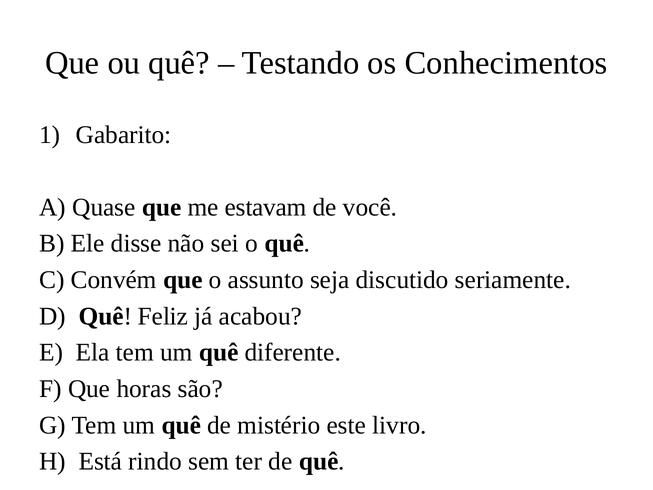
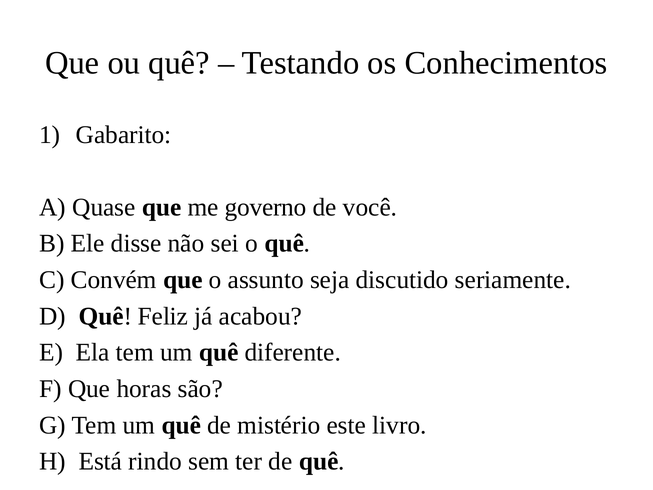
estavam: estavam -> governo (266, 207)
